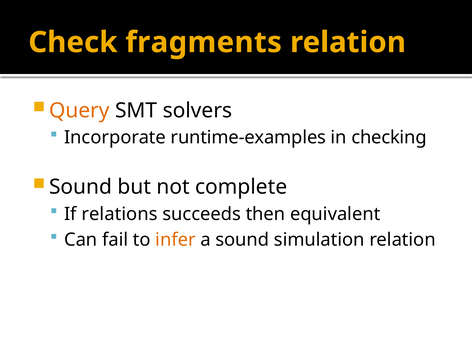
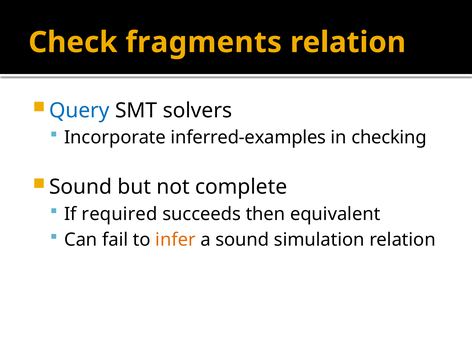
Query colour: orange -> blue (79, 110)
runtime-examples: runtime-examples -> inferred-examples (248, 137)
relations: relations -> required (120, 214)
